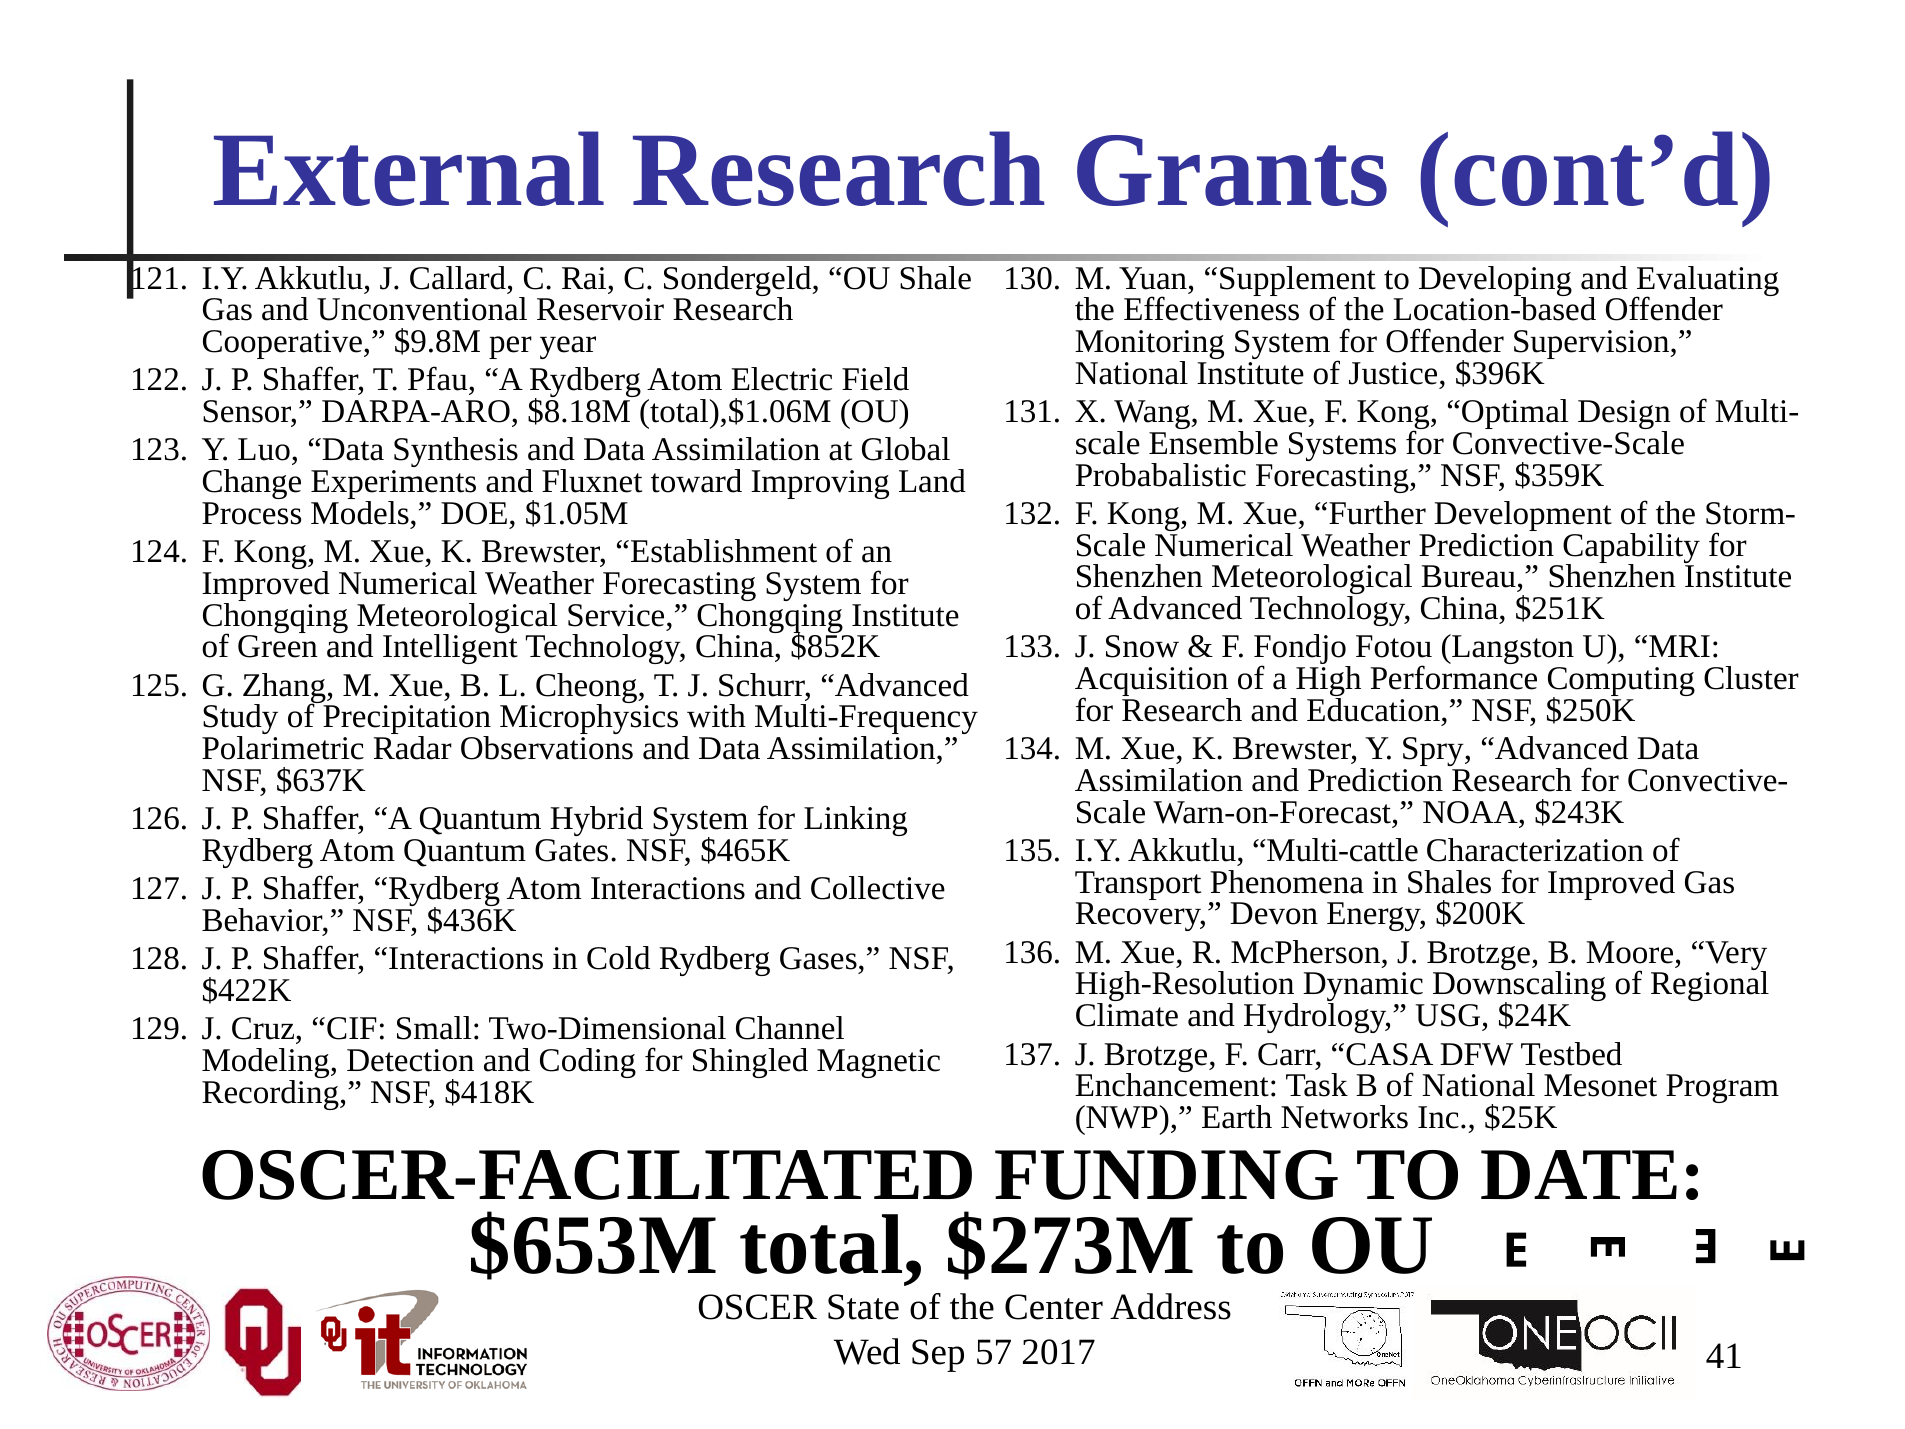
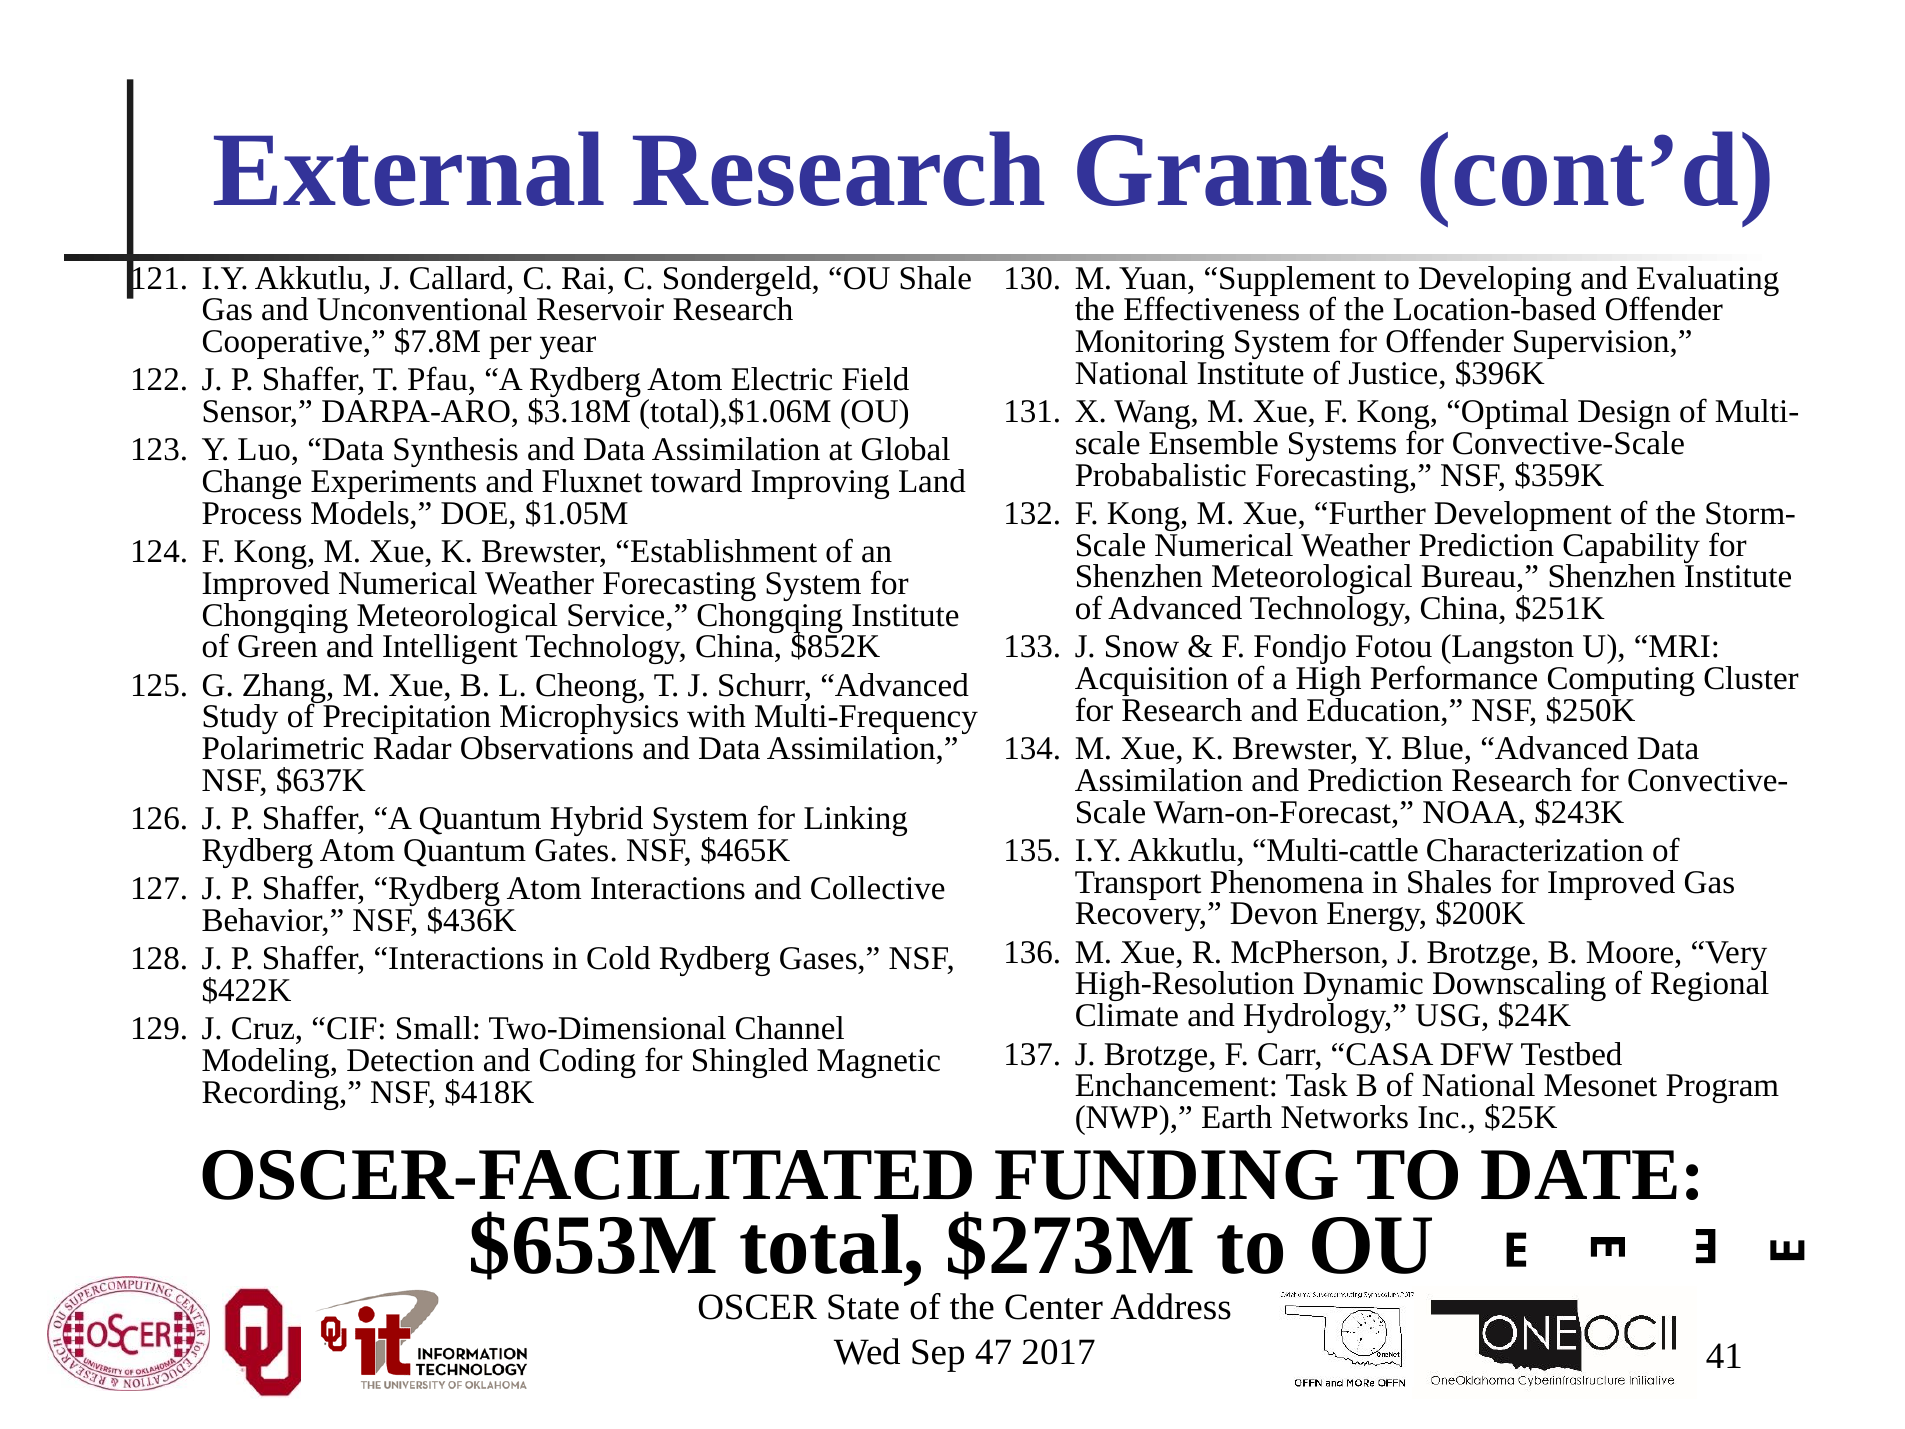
$9.8M: $9.8M -> $7.8M (438, 342)
$8.18M: $8.18M -> $3.18M (579, 412)
Spry: Spry -> Blue (1437, 749)
57: 57 -> 47 (994, 1352)
